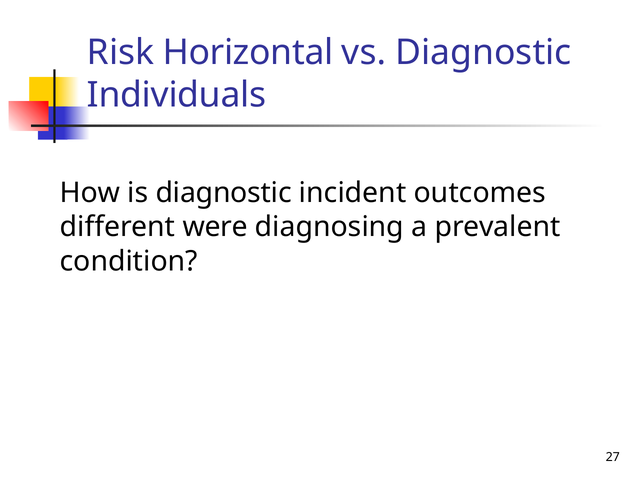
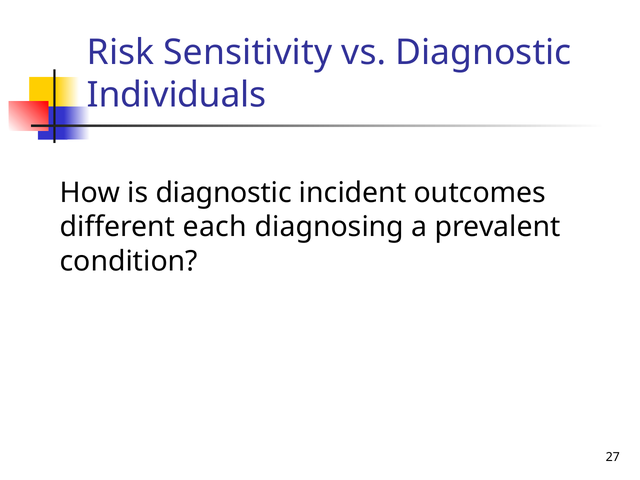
Horizontal: Horizontal -> Sensitivity (248, 53)
were: were -> each (215, 227)
